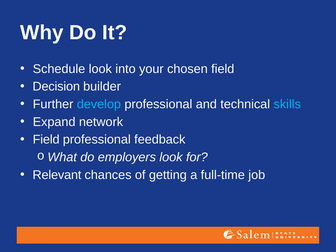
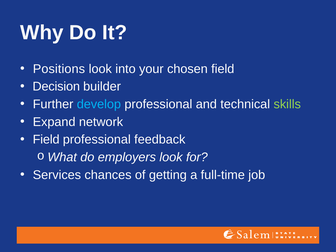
Schedule: Schedule -> Positions (59, 69)
skills colour: light blue -> light green (287, 104)
Relevant: Relevant -> Services (57, 175)
